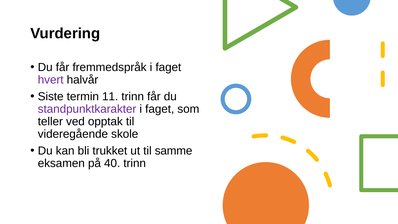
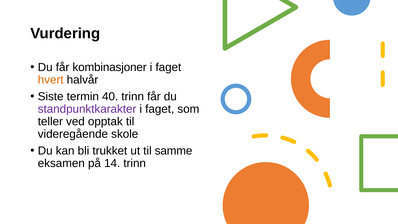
fremmedspråk: fremmedspråk -> kombinasjoner (110, 67)
hvert colour: purple -> orange (51, 80)
11: 11 -> 40 (110, 96)
40: 40 -> 14 (112, 163)
